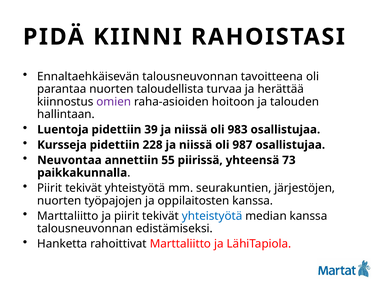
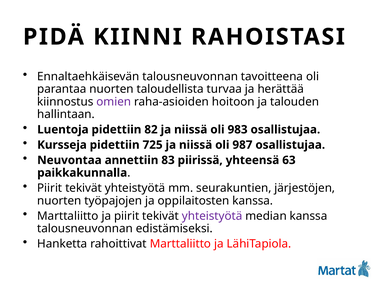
39: 39 -> 82 (151, 130)
228: 228 -> 725 (153, 145)
55: 55 -> 83 (168, 160)
73: 73 -> 63 (289, 160)
yhteistyötä colour: blue -> purple (212, 216)
